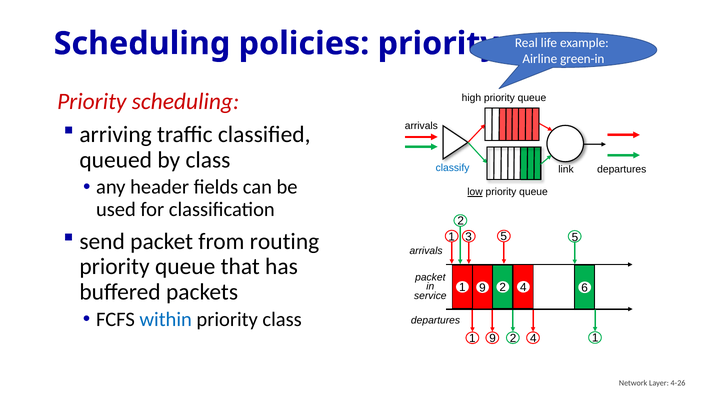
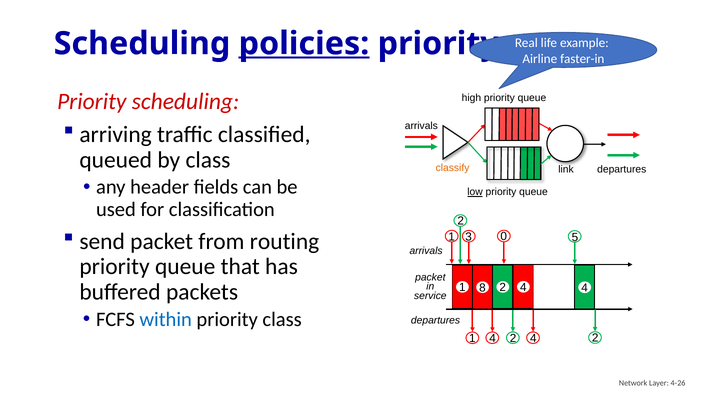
policies underline: none -> present (304, 44)
green-in: green-in -> faster-in (582, 59)
classify colour: blue -> orange (453, 168)
3 5: 5 -> 0 (504, 237)
9: 9 -> 8 (482, 288)
4 6: 6 -> 4 (585, 288)
9: 9 -> 4 (493, 338)
2 4 1: 1 -> 2 (595, 338)
